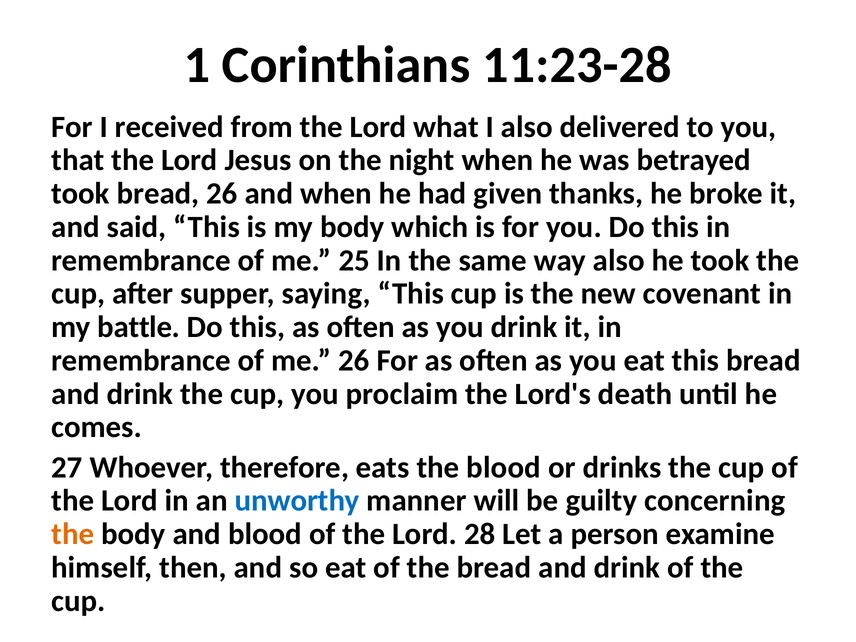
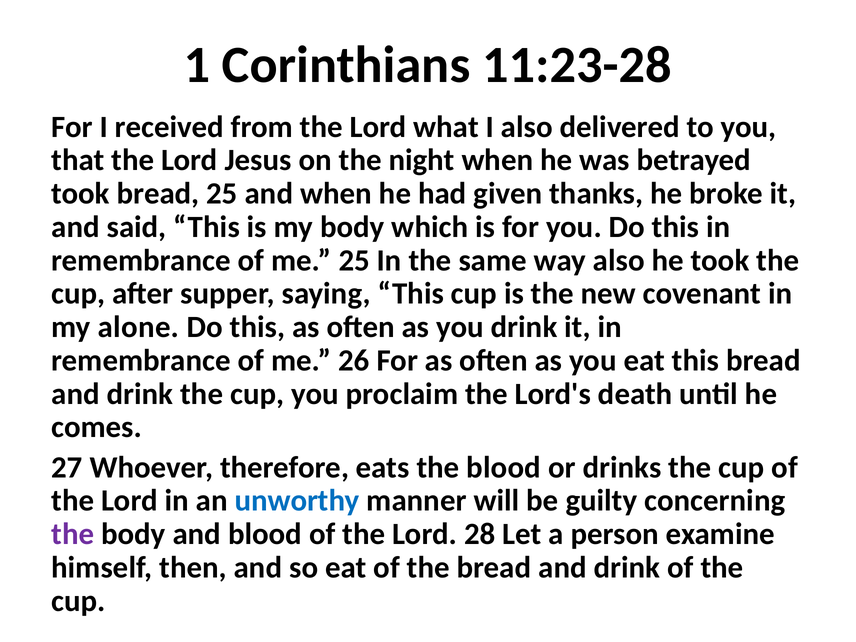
bread 26: 26 -> 25 (222, 194)
battle: battle -> alone (138, 327)
the colour: orange -> purple (73, 534)
